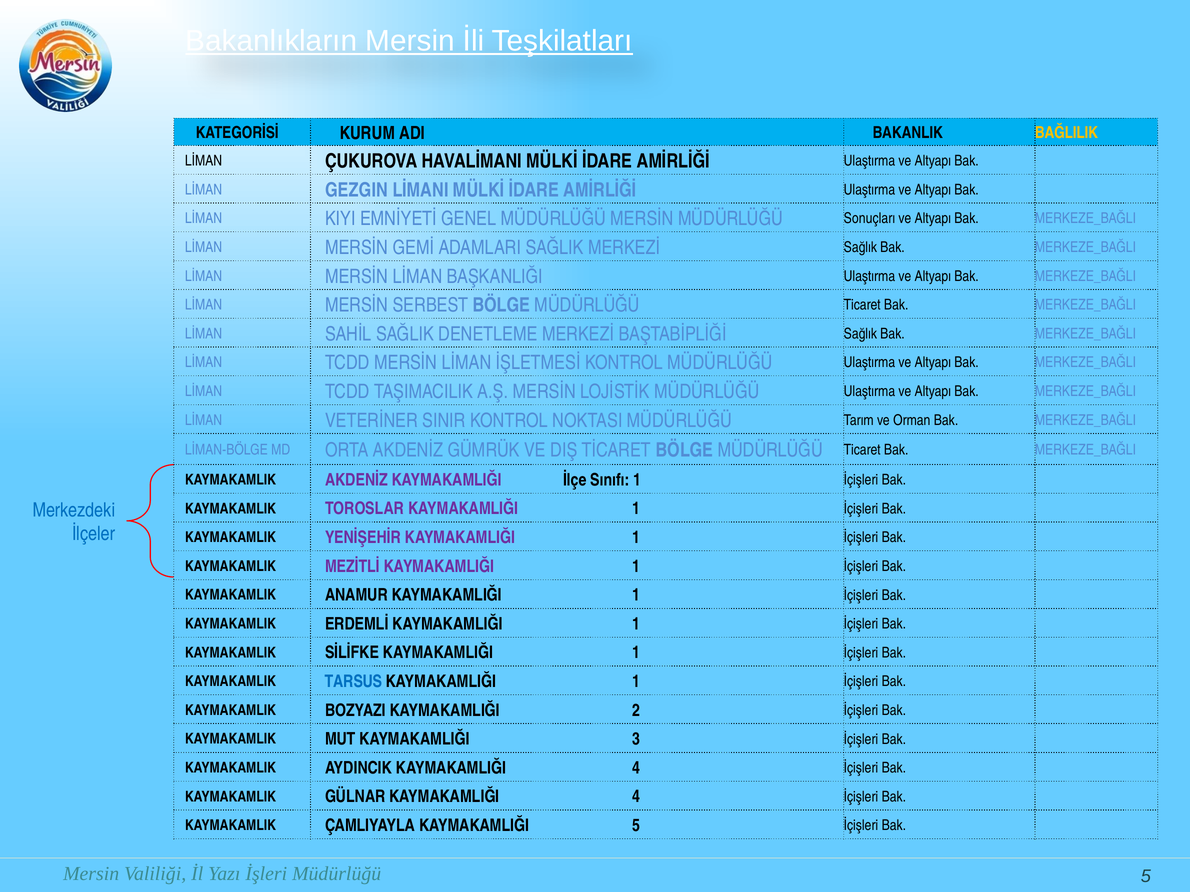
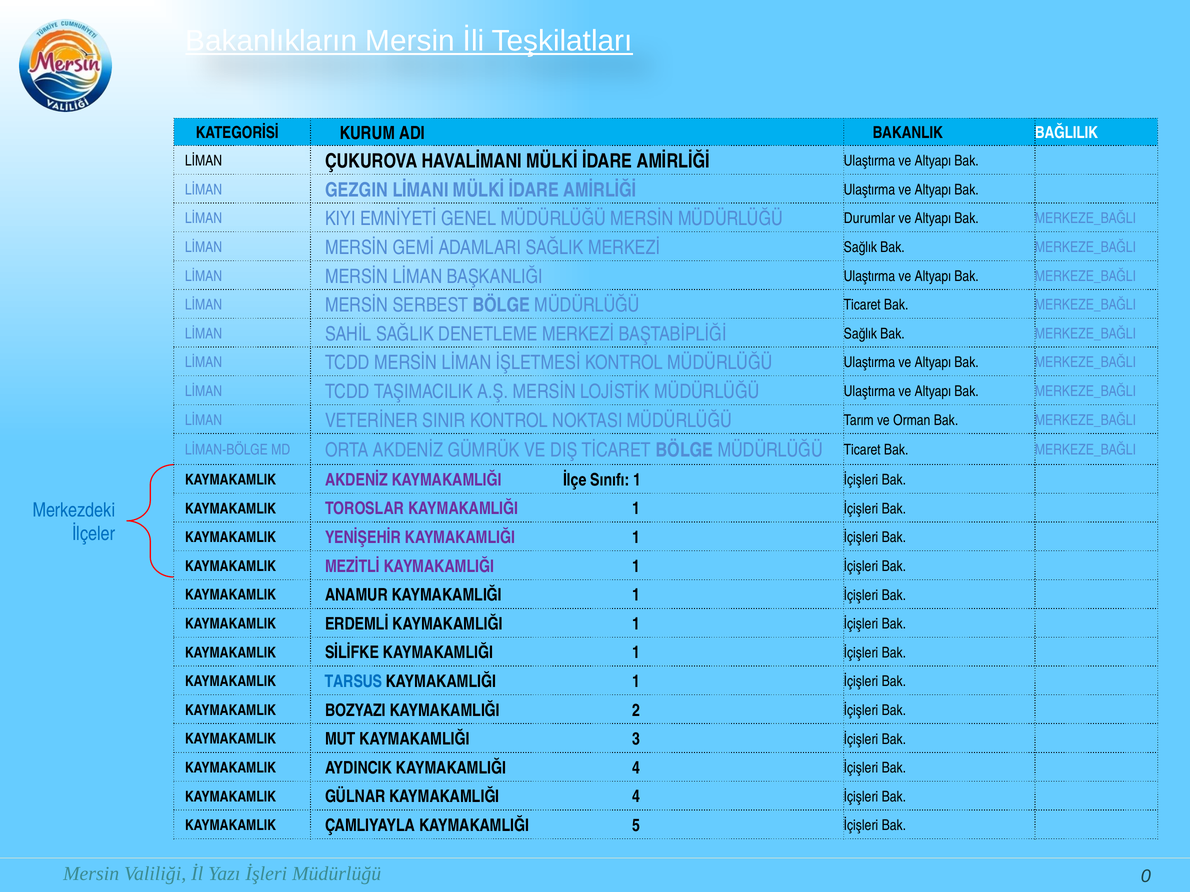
BAĞLILIK colour: yellow -> white (1066, 133)
Sonuçları: Sonuçları -> Durumlar (869, 219)
Müdürlüğü 5: 5 -> 0 (1146, 877)
